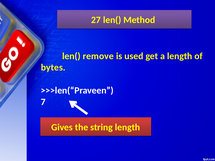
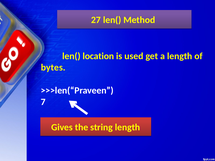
remove: remove -> location (98, 56)
